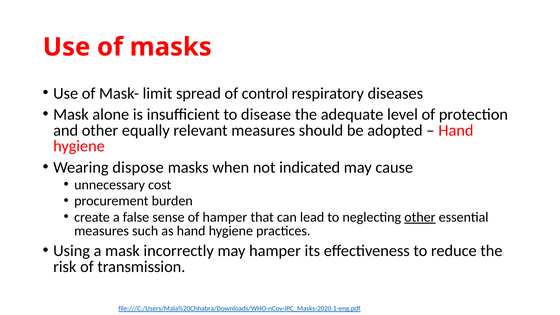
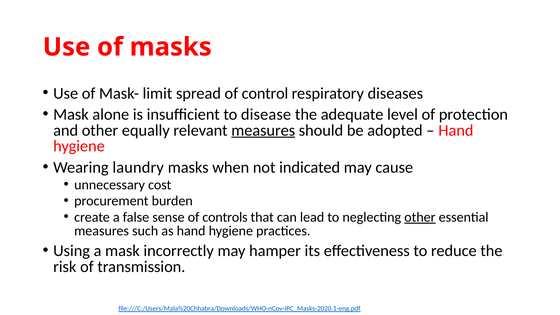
measures underline: none -> present (263, 130)
dispose: dispose -> laundry (138, 167)
of hamper: hamper -> controls (225, 217)
